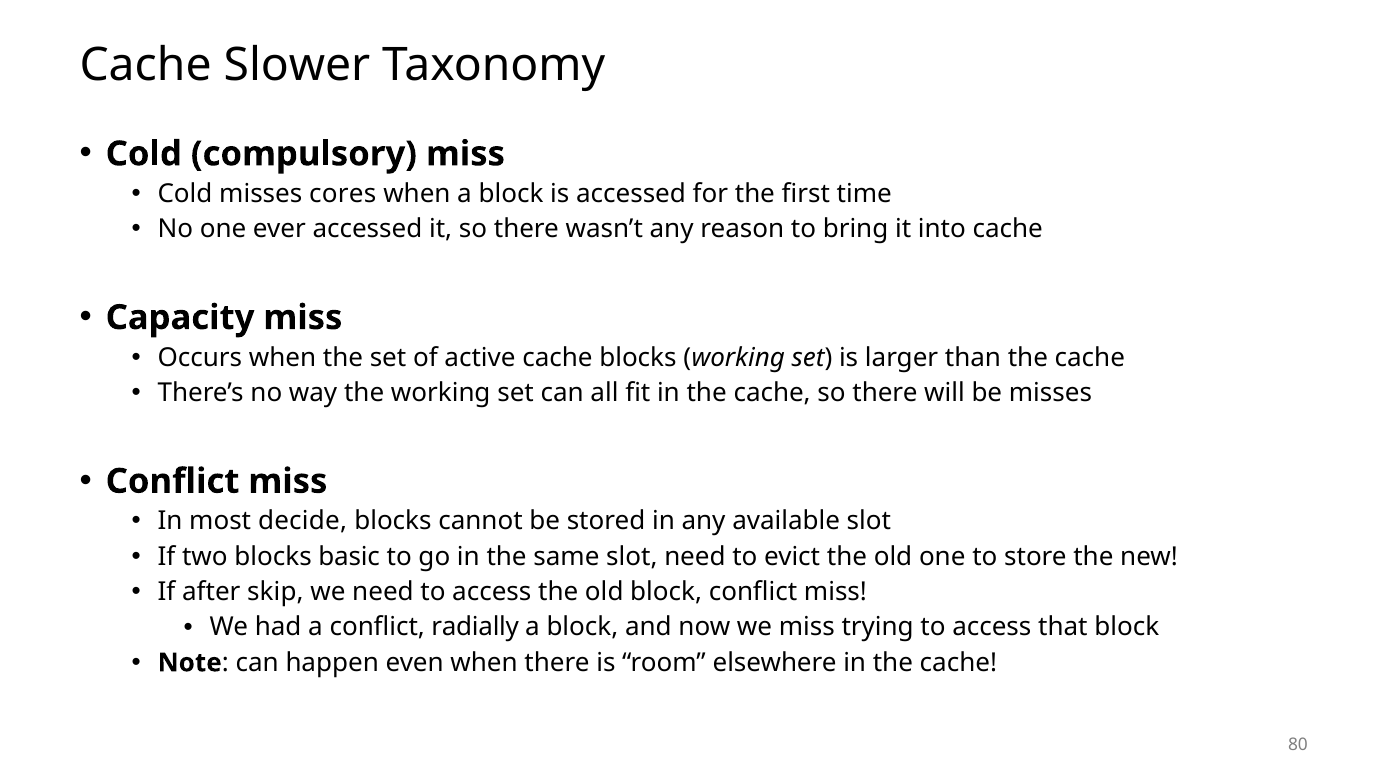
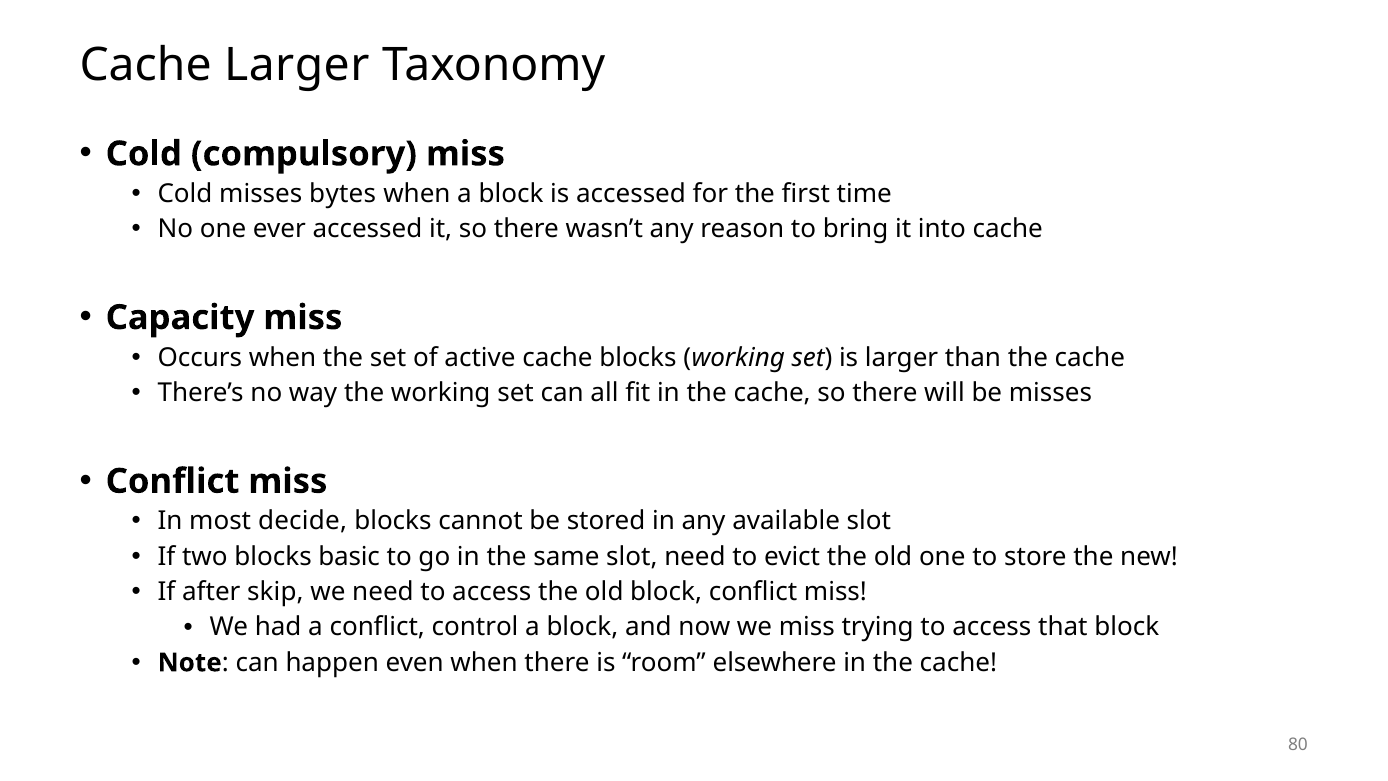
Cache Slower: Slower -> Larger (297, 65)
cores: cores -> bytes (343, 194)
radially: radially -> control (475, 627)
